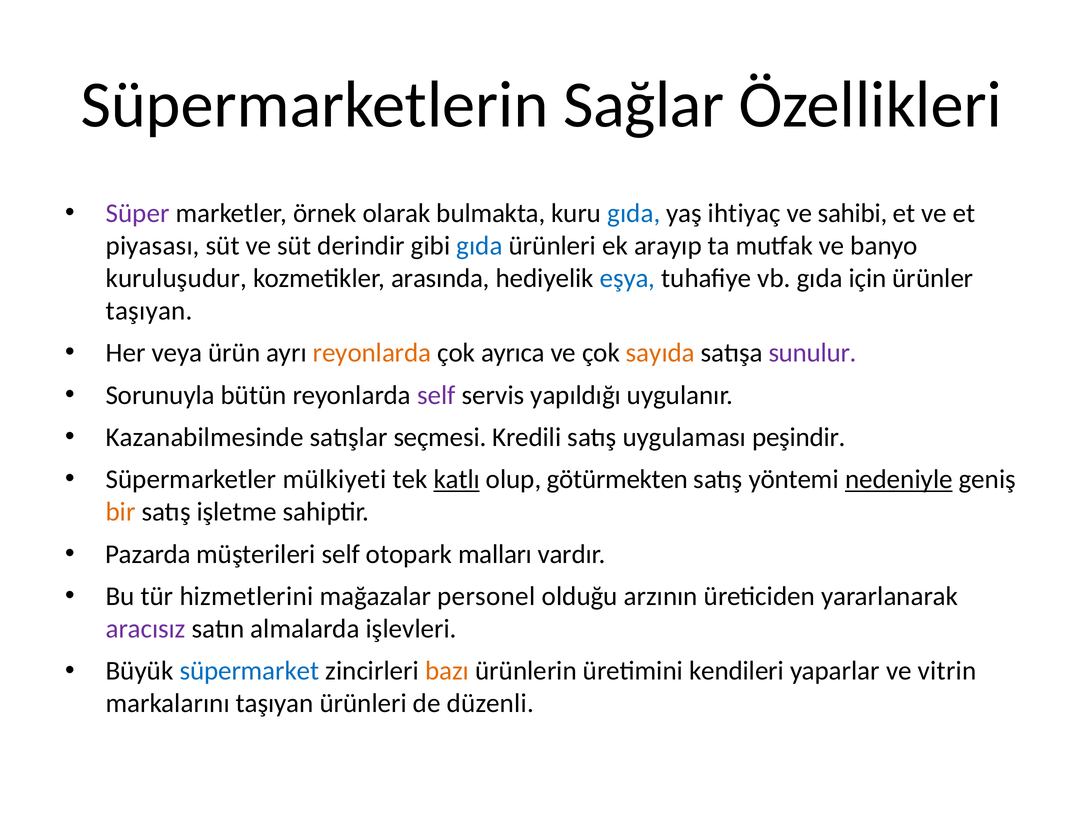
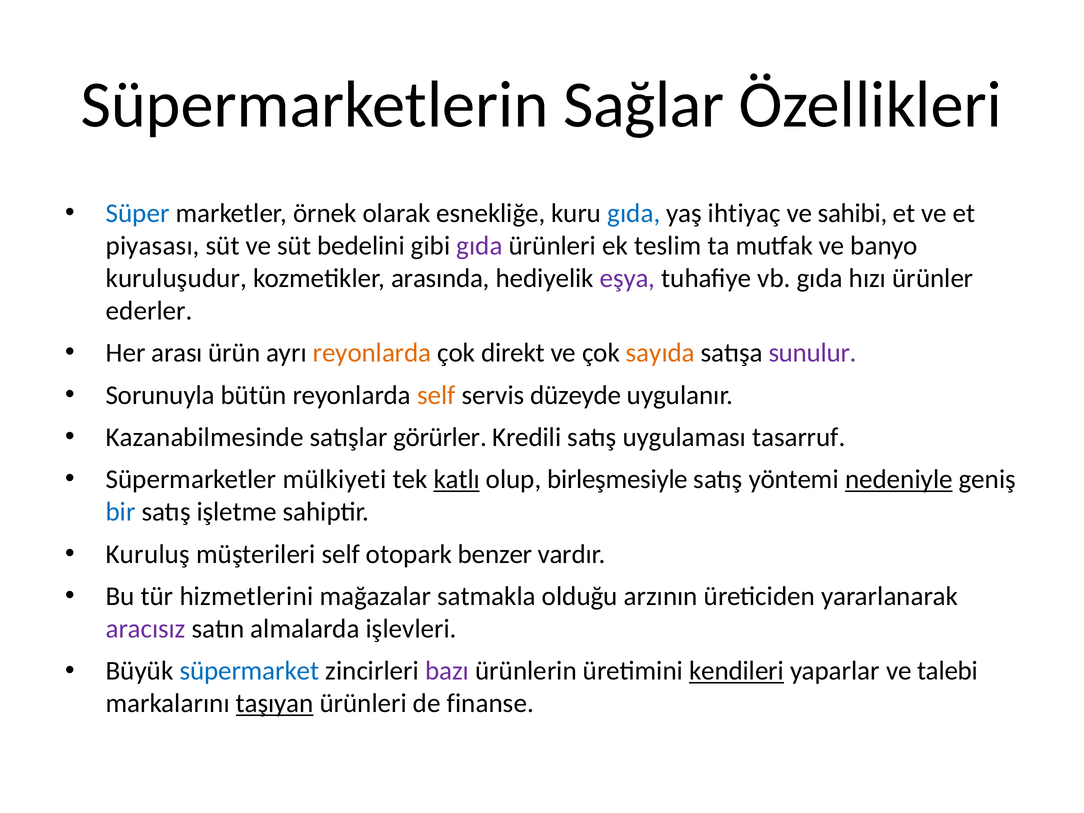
Süper colour: purple -> blue (138, 213)
bulmakta: bulmakta -> esnekliğe (491, 213)
derindir: derindir -> bedelini (361, 246)
gıda colour: blue -> purple (479, 246)
arayıp: arayıp -> teslim (668, 246)
eşya colour: blue -> purple (628, 278)
için: için -> hızı (868, 278)
taşıyan: taşıyan -> ederler (149, 311)
veya: veya -> arası (177, 353)
ayrıca: ayrıca -> direkt (513, 353)
self colour: purple -> orange (436, 395)
yapıldığı: yapıldığı -> düzeyde (576, 395)
seçmesi: seçmesi -> görürler (440, 437)
peşindir: peşindir -> tasarruf (799, 437)
götürmekten: götürmekten -> birleşmesiyle (618, 479)
bir colour: orange -> blue (121, 512)
Pazarda: Pazarda -> Kuruluş (148, 554)
malları: malları -> benzer (495, 554)
personel: personel -> satmakla (487, 596)
bazı colour: orange -> purple (447, 671)
kendileri underline: none -> present (736, 671)
vitrin: vitrin -> talebi (948, 671)
taşıyan underline: none -> present (275, 704)
düzenli: düzenli -> finanse (490, 704)
